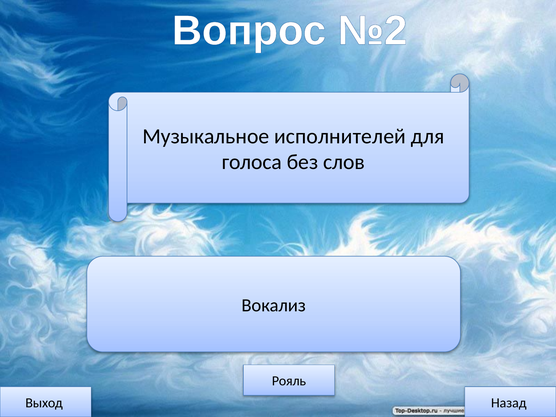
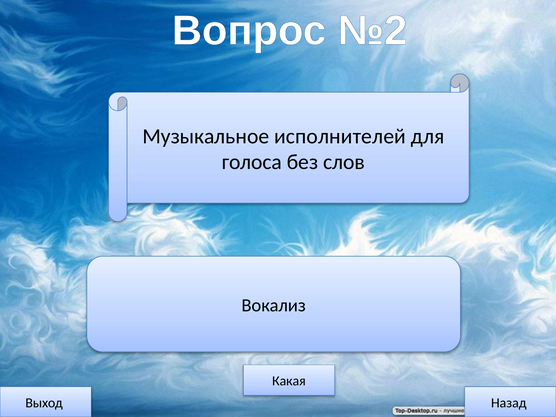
Рояль: Рояль -> Какая (289, 381)
